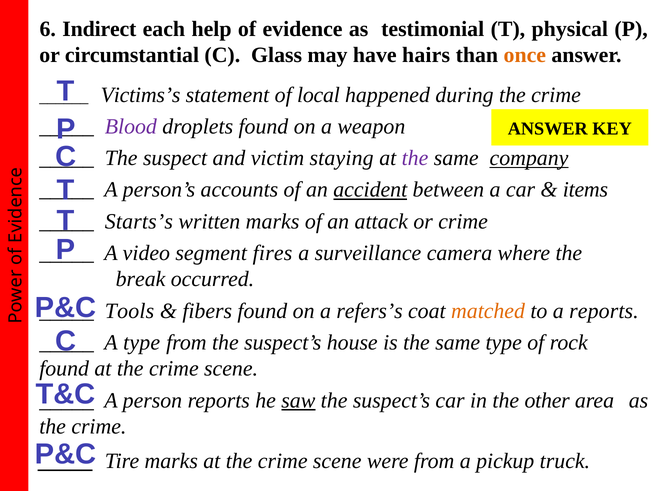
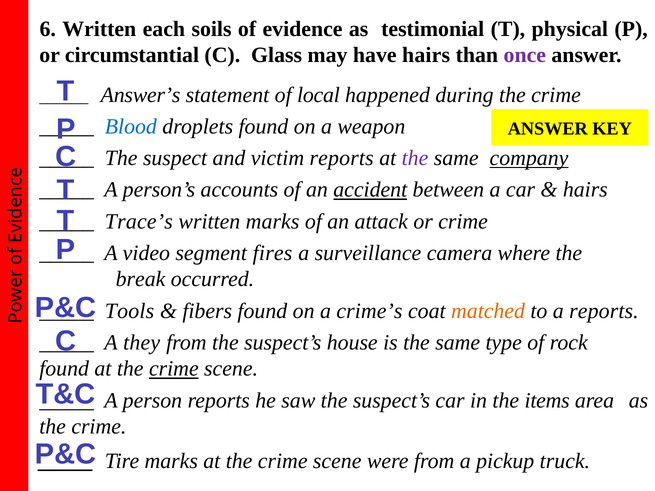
6 Indirect: Indirect -> Written (99, 29)
help: help -> soils (212, 29)
once colour: orange -> purple (525, 55)
Victims’s: Victims’s -> Answer’s (141, 95)
Blood colour: purple -> blue (131, 127)
victim staying: staying -> reports (342, 158)
items: items -> hairs (585, 190)
Starts’s: Starts’s -> Trace’s (139, 222)
refers’s: refers’s -> crime’s (369, 311)
A type: type -> they (142, 343)
crime underline: none -> present (174, 369)
saw underline: present -> none (298, 401)
other: other -> items (547, 401)
